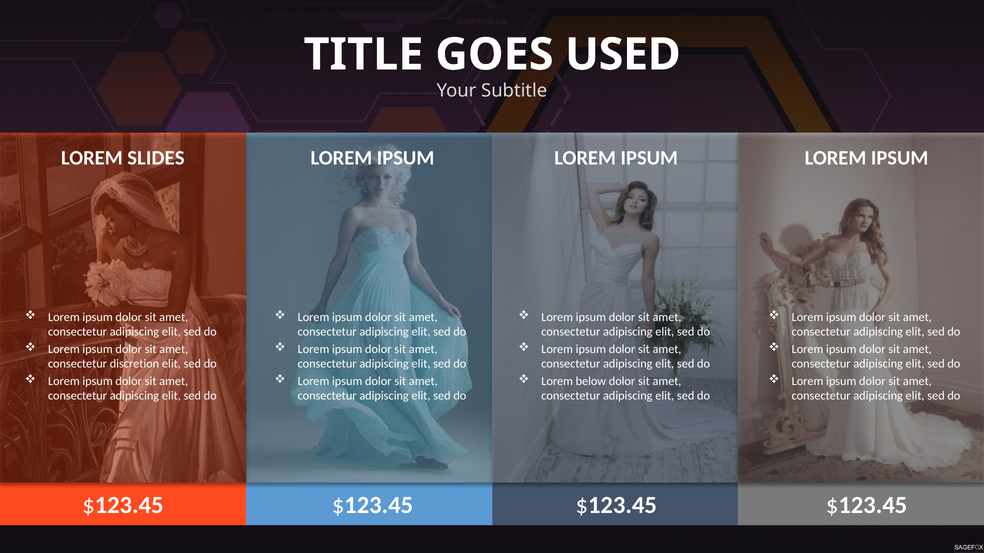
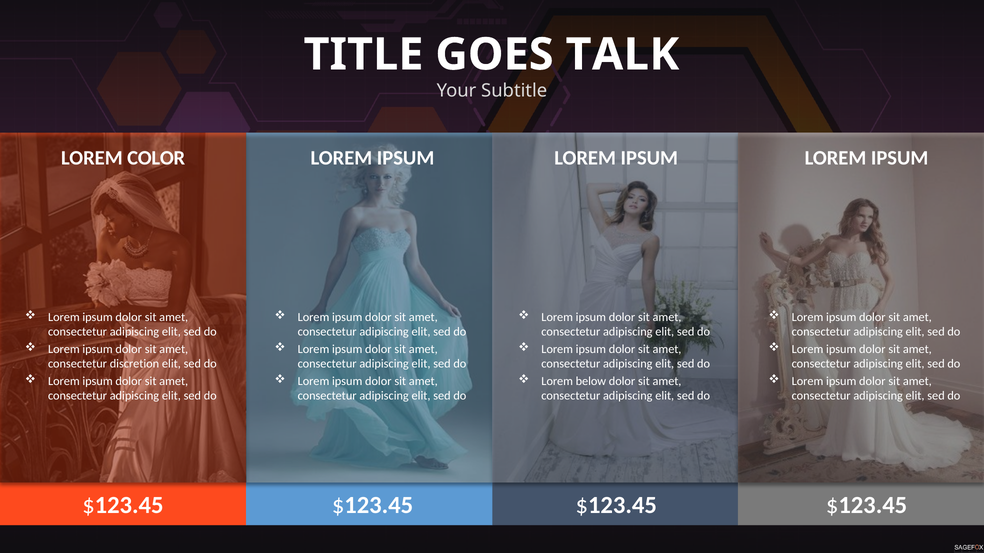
USED: USED -> TALK (622, 55)
SLIDES: SLIDES -> COLOR (156, 158)
